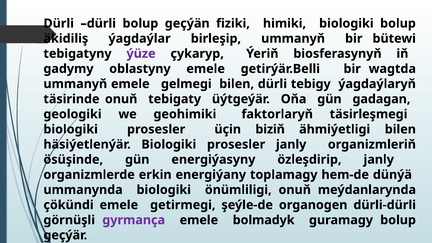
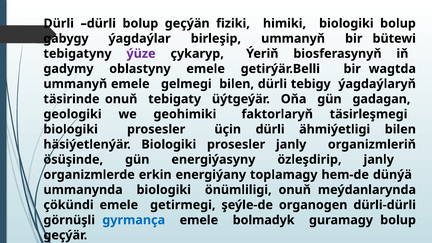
äkidiliş: äkidiliş -> gabygy (66, 39)
üçin biziň: biziň -> dürli (270, 129)
gyrmança colour: purple -> blue (134, 220)
